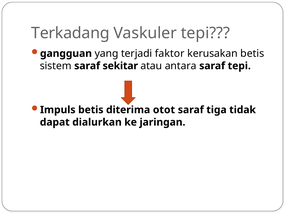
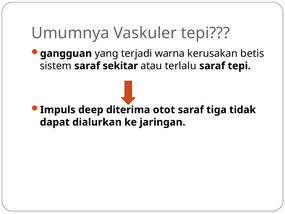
Terkadang: Terkadang -> Umumnya (70, 33)
faktor: faktor -> warna (170, 53)
antara: antara -> terlalu (181, 66)
Impuls betis: betis -> deep (91, 110)
